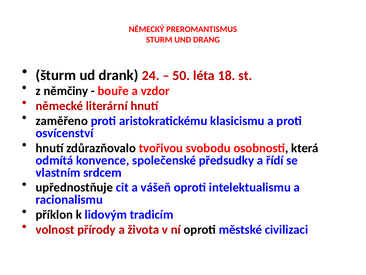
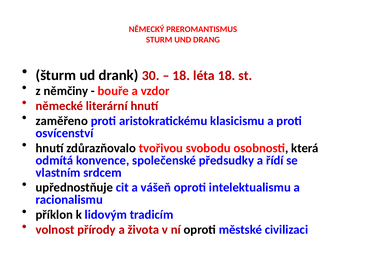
24: 24 -> 30 (151, 75)
50: 50 -> 18 (181, 75)
